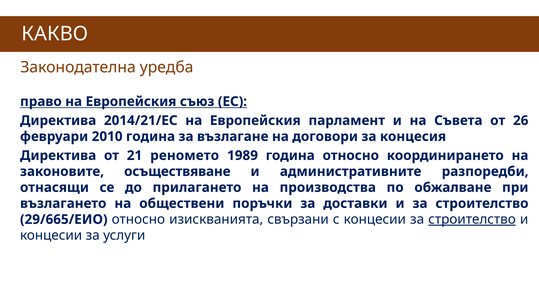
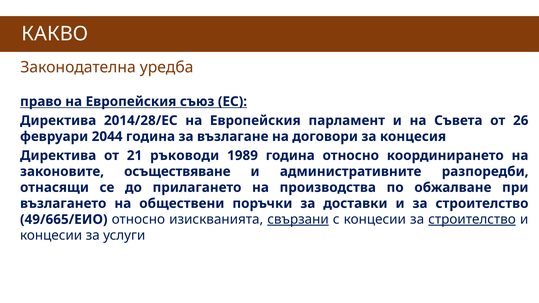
2014/21/ЕС: 2014/21/ЕС -> 2014/28/ЕС (141, 121)
2010: 2010 -> 2044 (107, 137)
реномето: реномето -> ръководи (185, 156)
29/665/ЕИО: 29/665/ЕИО -> 49/665/ЕИО (64, 220)
свързани underline: none -> present (298, 220)
